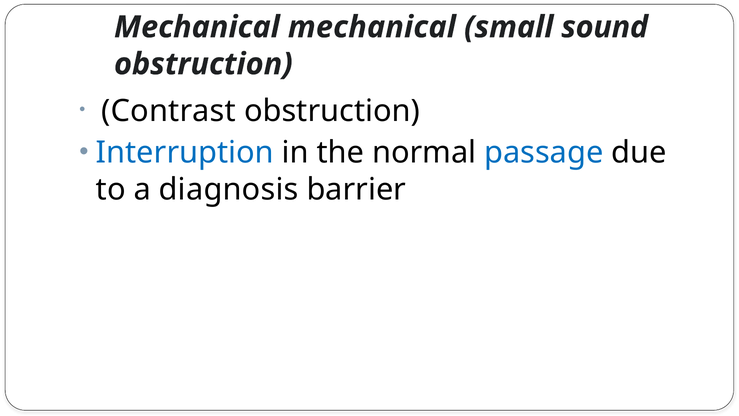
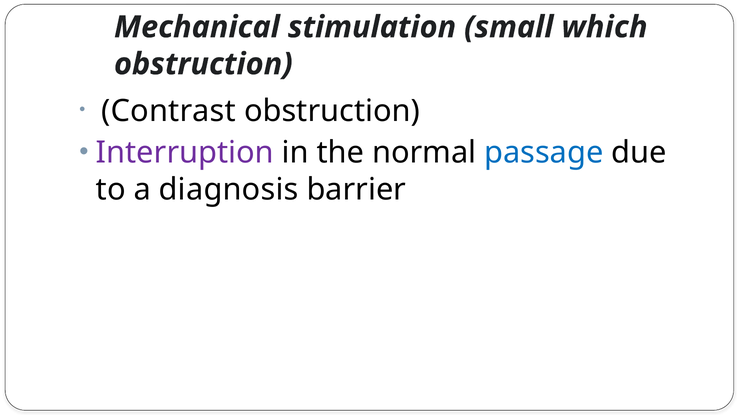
Mechanical mechanical: mechanical -> stimulation (372, 27)
sound: sound -> which (605, 27)
Interruption colour: blue -> purple (185, 153)
